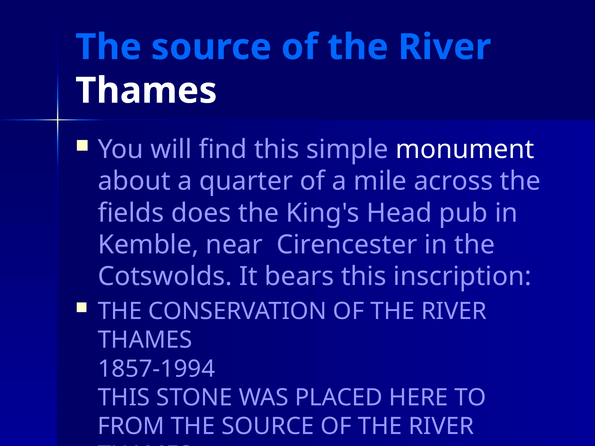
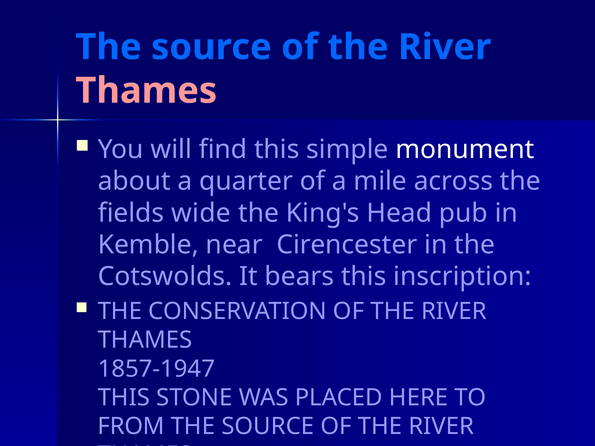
Thames colour: white -> pink (146, 91)
does: does -> wide (201, 213)
1857-1994: 1857-1994 -> 1857-1947 (156, 369)
